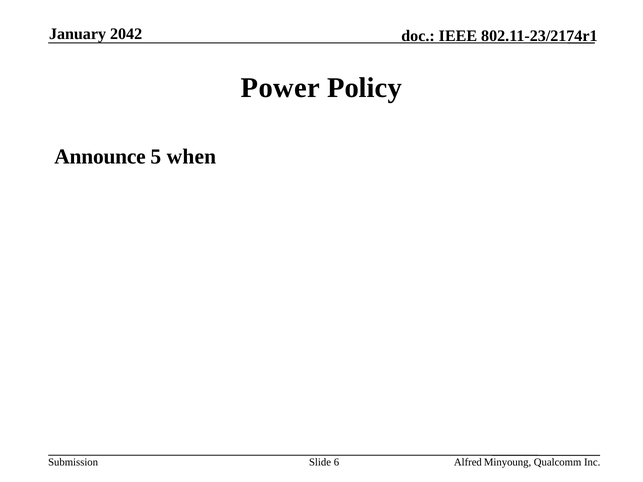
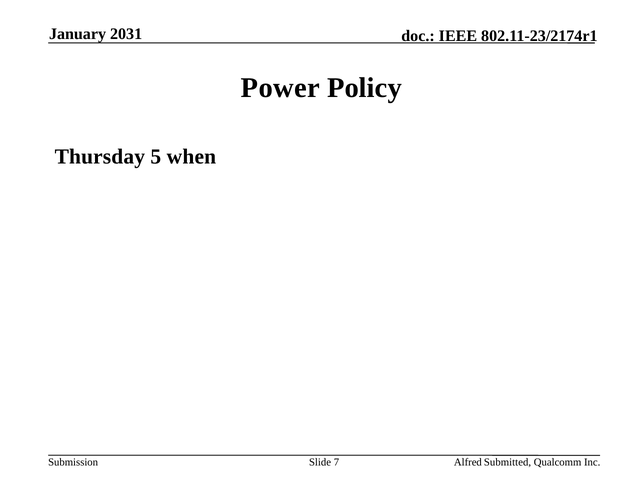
2042: 2042 -> 2031 (126, 34)
Announce: Announce -> Thursday (100, 157)
6: 6 -> 7 (336, 463)
Minyoung: Minyoung -> Submitted (508, 463)
